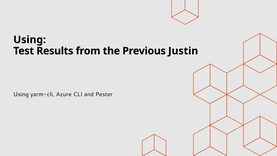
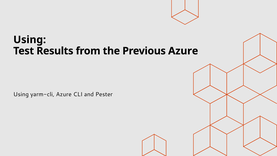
Previous Justin: Justin -> Azure (183, 51)
